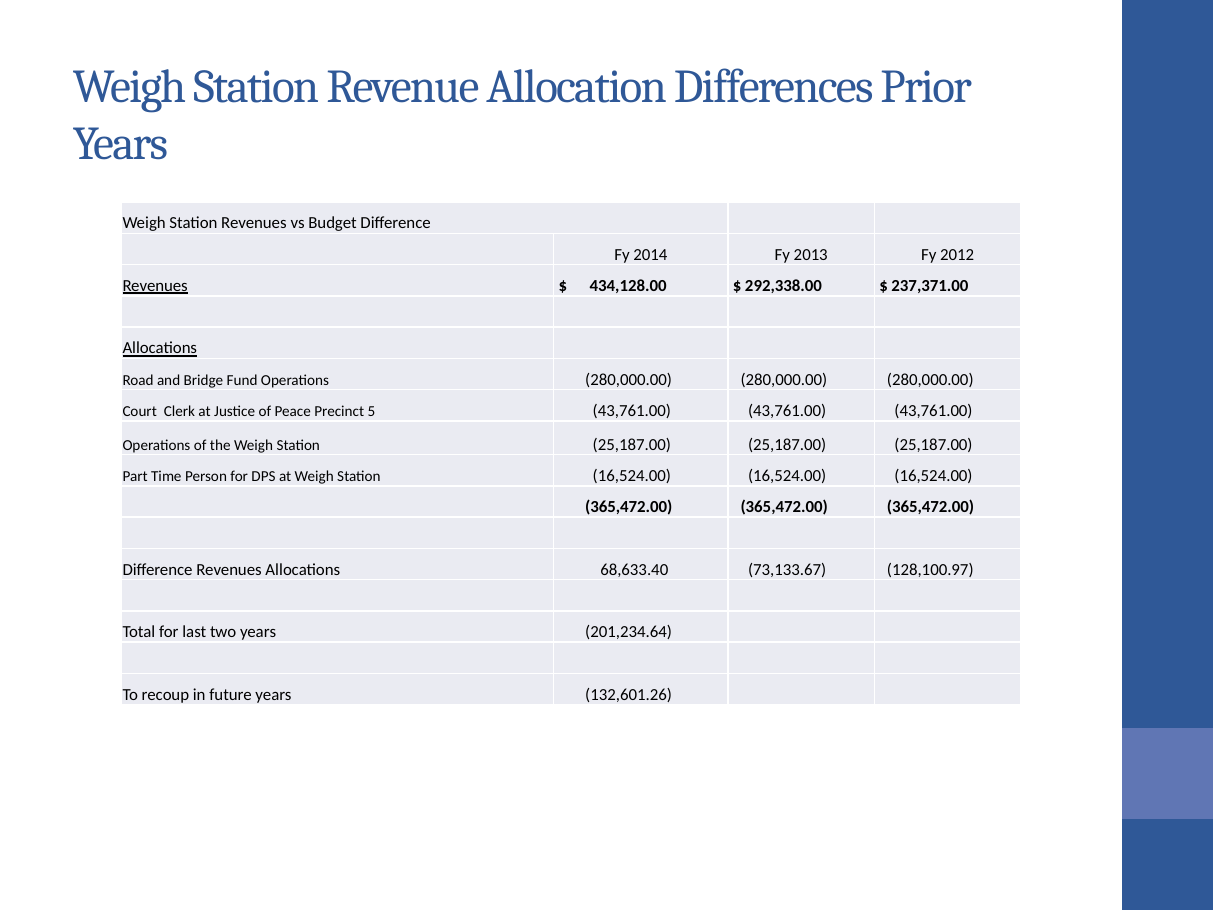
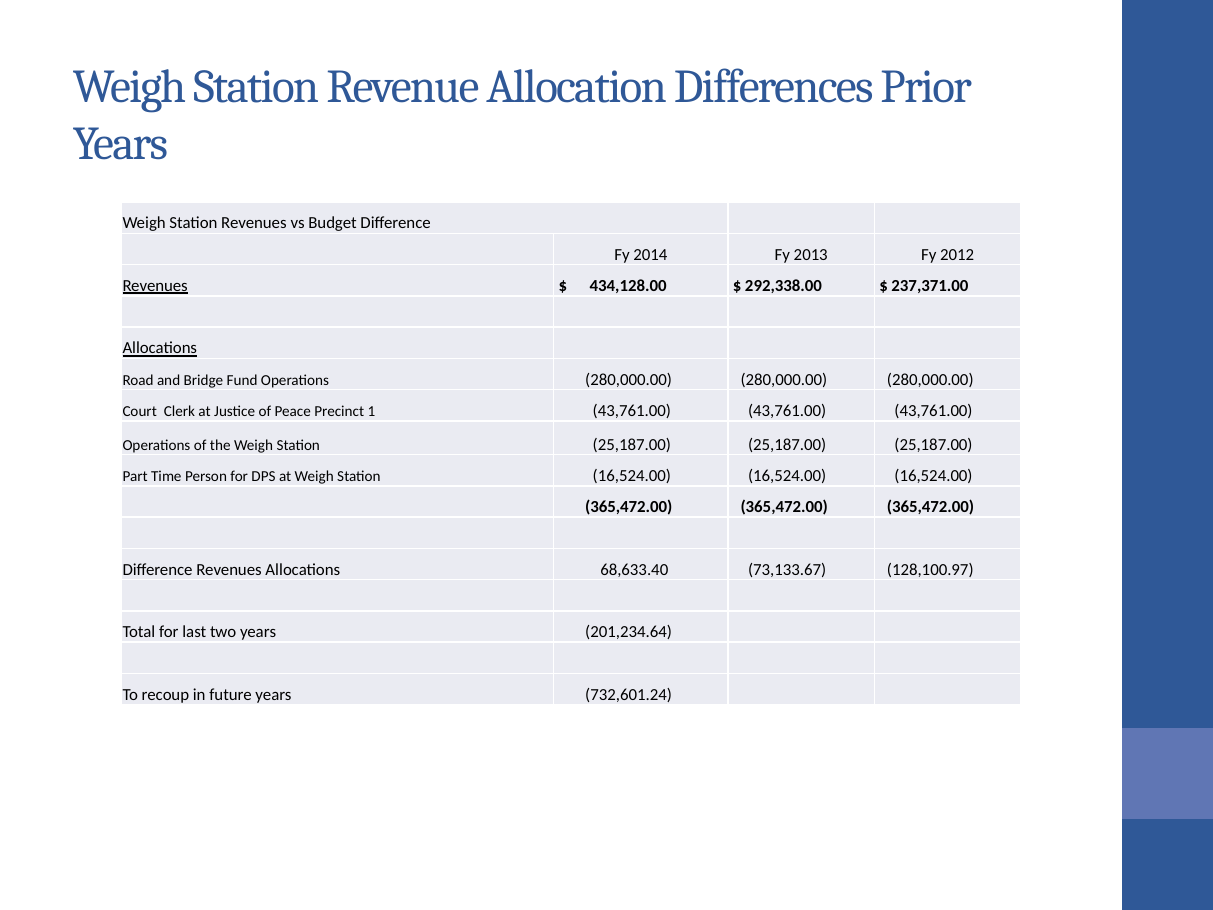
5: 5 -> 1 (371, 412)
132,601.26: 132,601.26 -> 732,601.24 (629, 694)
